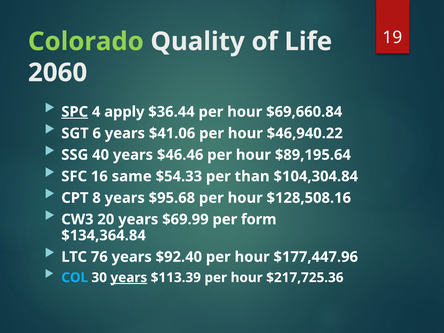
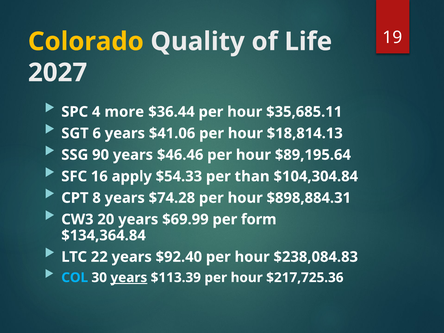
Colorado colour: light green -> yellow (86, 42)
2060: 2060 -> 2027 (58, 73)
SPC underline: present -> none (75, 112)
apply: apply -> more (124, 112)
$69,660.84: $69,660.84 -> $35,685.11 (304, 112)
$46,940.22: $46,940.22 -> $18,814.13 (305, 133)
40: 40 -> 90 (101, 155)
same: same -> apply (132, 176)
$95.68: $95.68 -> $74.28 (172, 198)
$128,508.16: $128,508.16 -> $898,884.31 (309, 198)
76: 76 -> 22 (99, 257)
$177,447.96: $177,447.96 -> $238,084.83 (316, 257)
